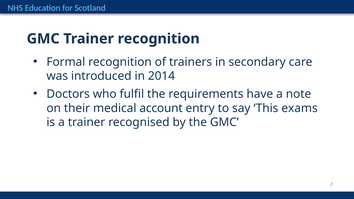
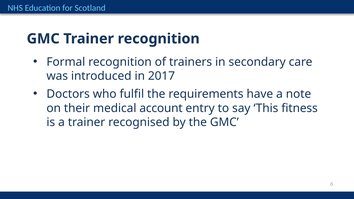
2014: 2014 -> 2017 (161, 76)
exams: exams -> fitness (300, 108)
